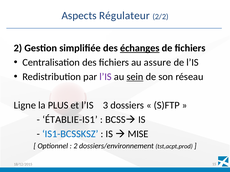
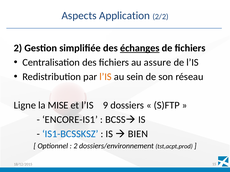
Régulateur: Régulateur -> Application (125, 16)
l’IS colour: purple -> orange (106, 77)
sein underline: present -> none (135, 77)
PLUS: PLUS -> MISE (58, 106)
3: 3 -> 9 (105, 106)
ÉTABLIE-IS1: ÉTABLIE-IS1 -> ENCORE-IS1 (70, 120)
MISE: MISE -> BIEN (138, 134)
